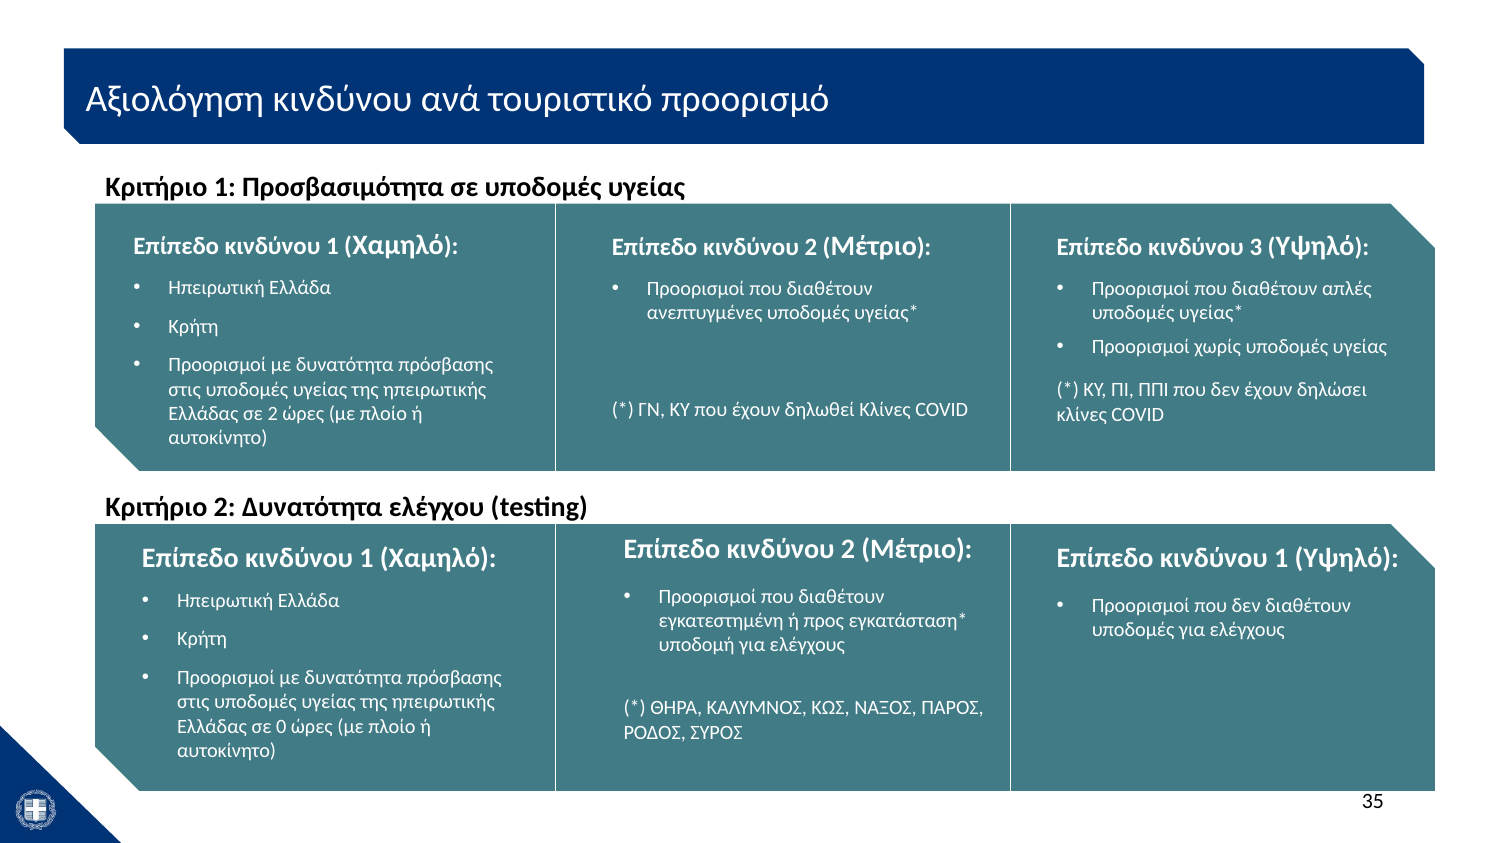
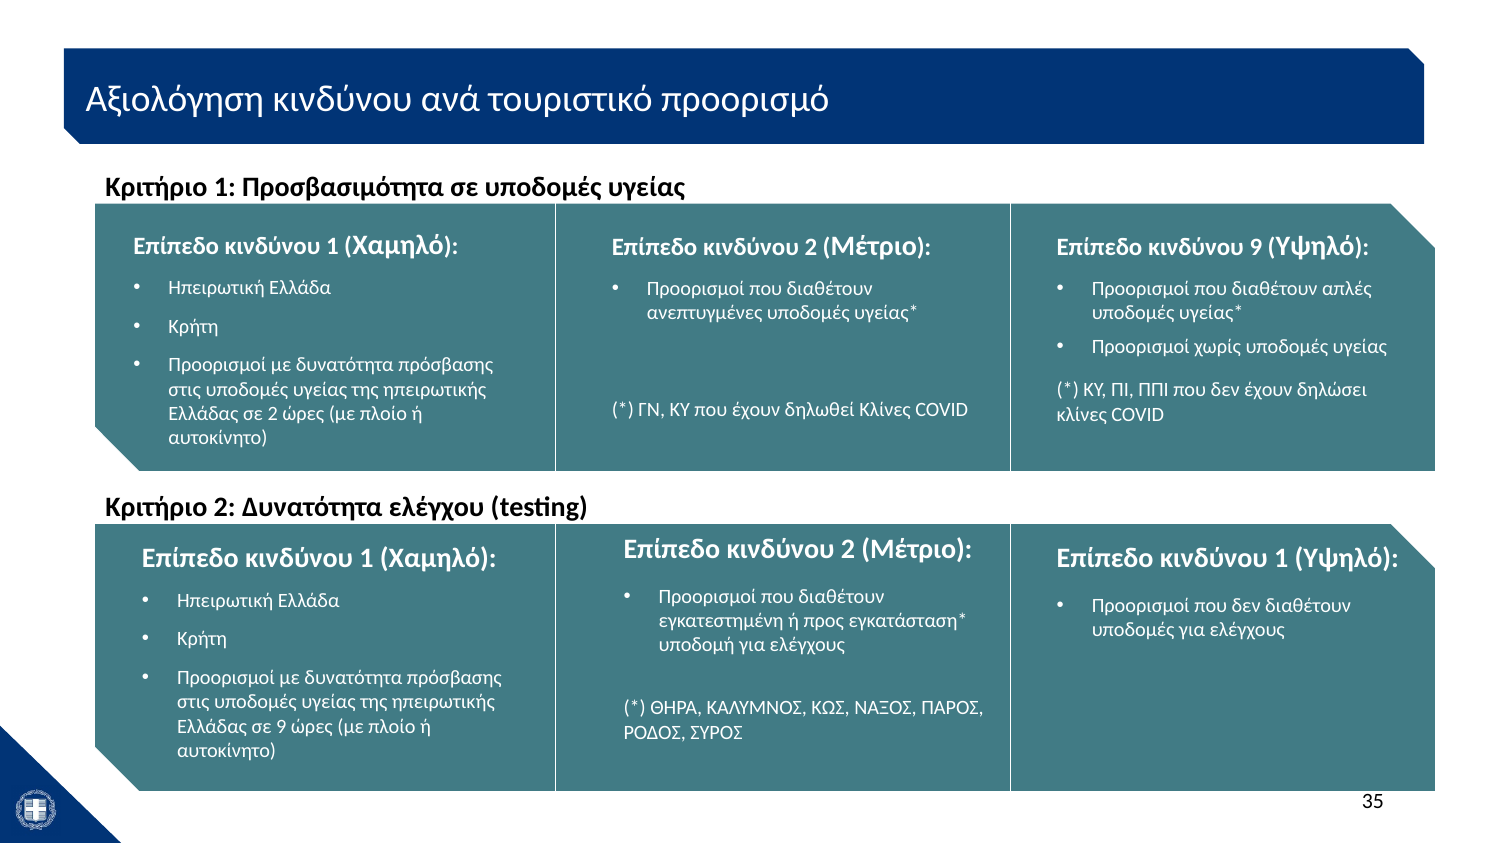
κινδύνου 3: 3 -> 9 (1256, 247)
σε 0: 0 -> 9 (281, 726)
